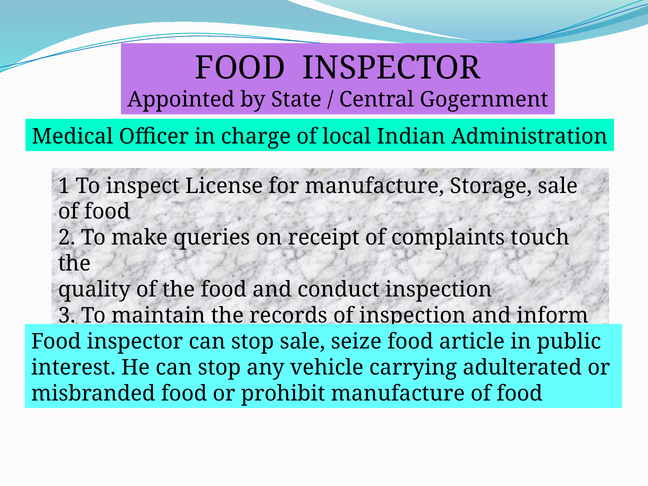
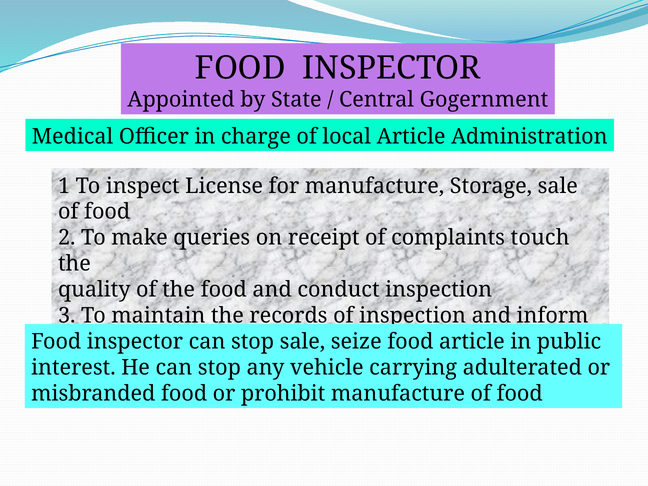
local Indian: Indian -> Article (411, 136)
